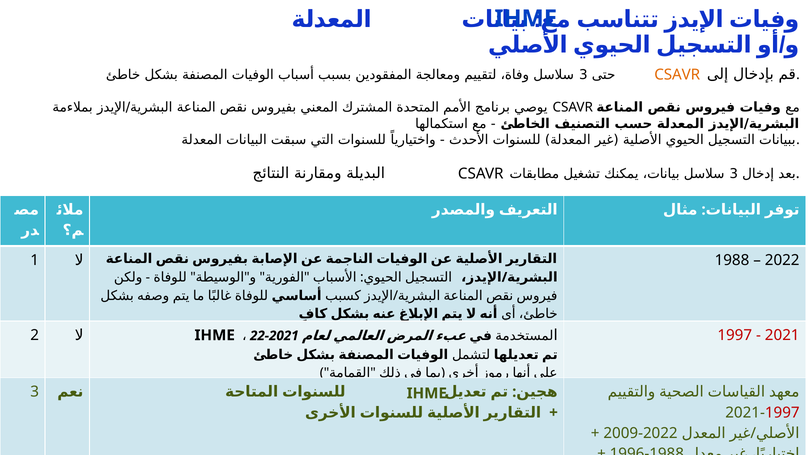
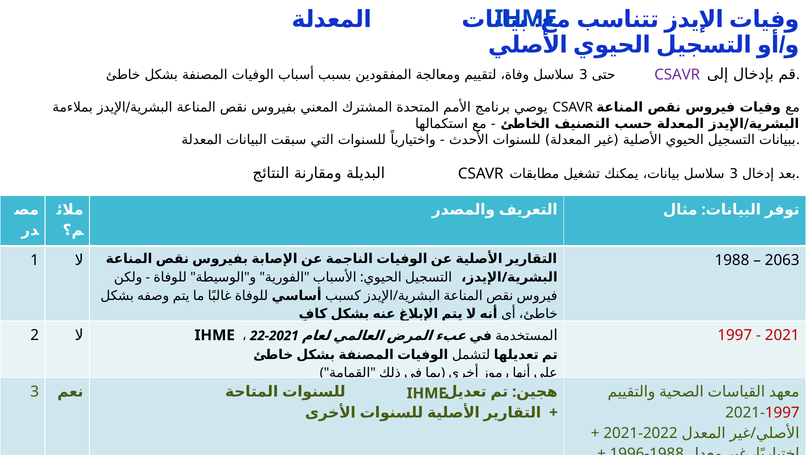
CSAVR colour: orange -> purple (677, 75)
2022: 2022 -> 2063 (782, 261)
2009: 2009 -> 2021 (621, 434)
